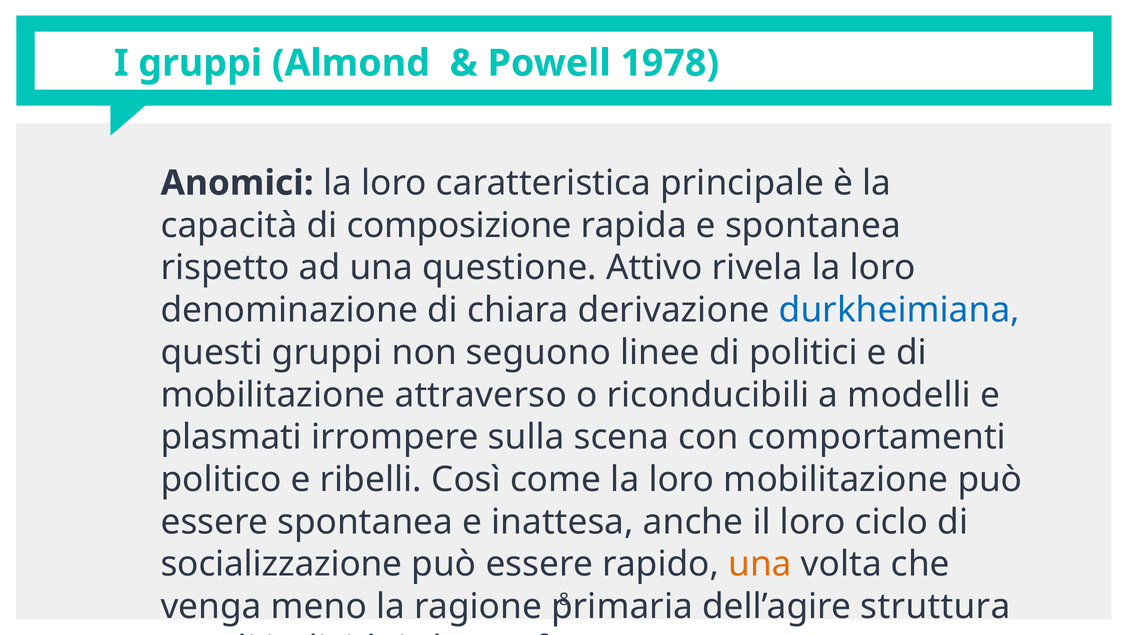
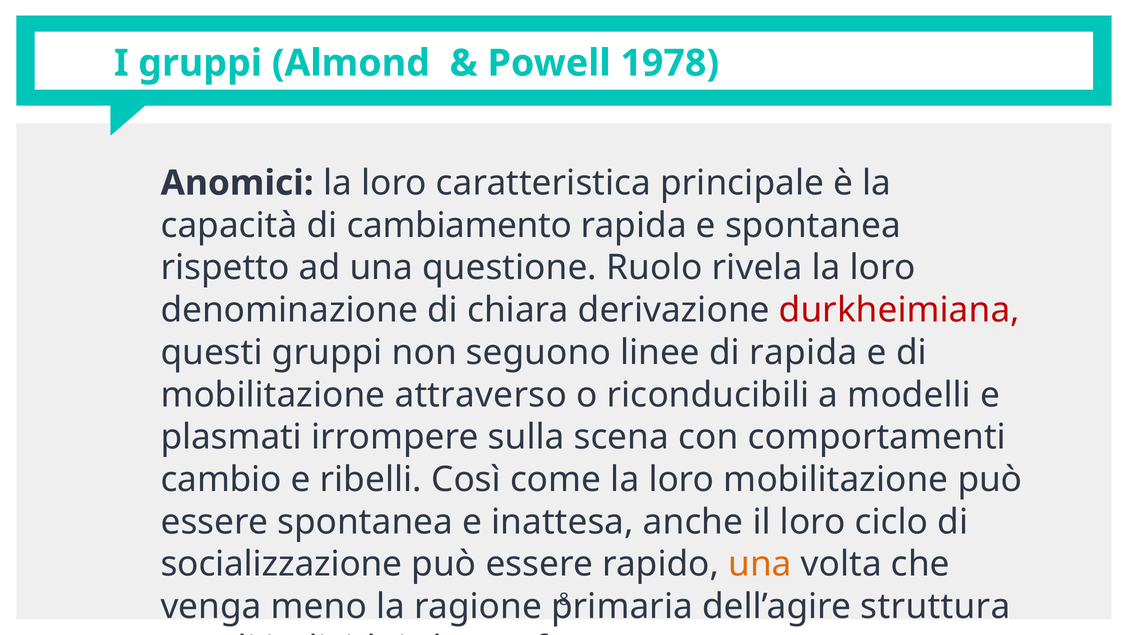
composizione: composizione -> cambiamento (459, 225)
Attivo: Attivo -> Ruolo (654, 268)
durkheimiana colour: blue -> red (899, 310)
di politici: politici -> rapida (803, 352)
politico: politico -> cambio (221, 479)
